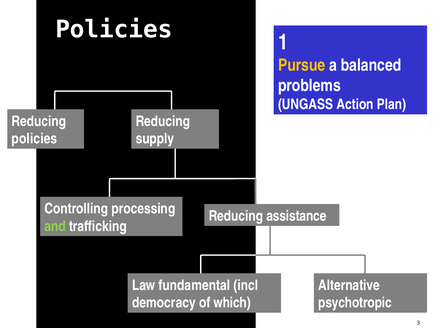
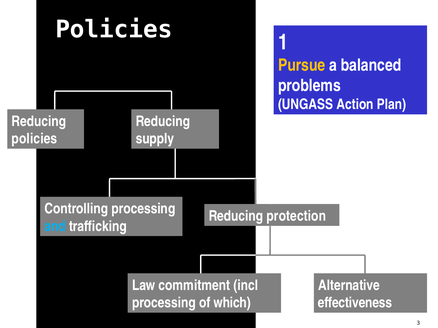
assistance: assistance -> protection (296, 216)
and colour: light green -> light blue (55, 227)
fundamental: fundamental -> commitment (194, 286)
democracy: democracy -> processing (164, 303)
psychotropic: psychotropic -> effectiveness (355, 303)
